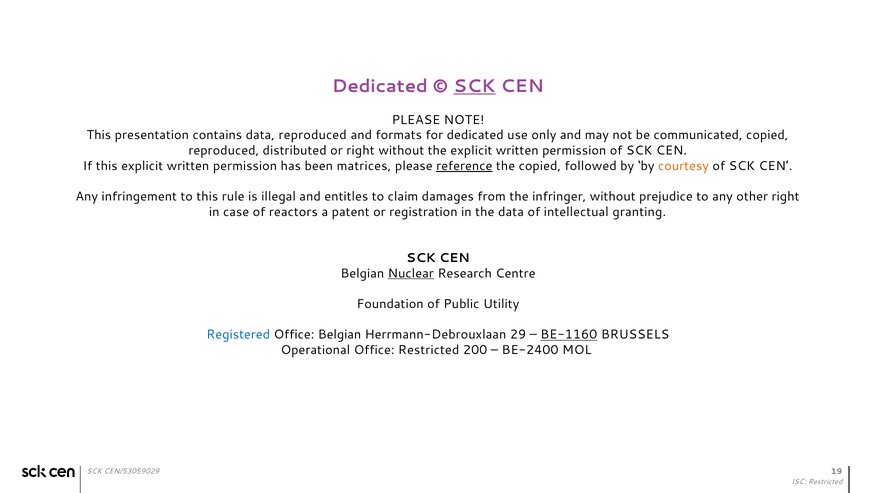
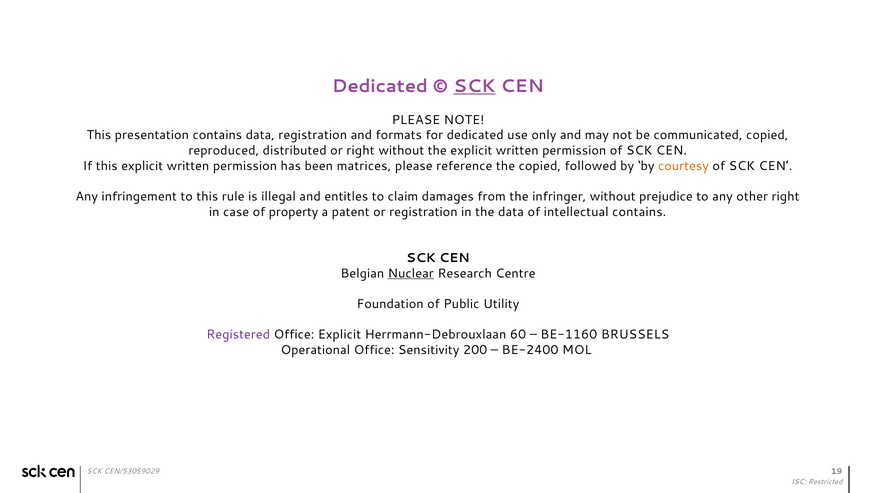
data reproduced: reproduced -> registration (313, 135)
reference underline: present -> none (464, 166)
reactors: reactors -> property (293, 212)
intellectual granting: granting -> contains (639, 212)
Registered colour: blue -> purple (238, 335)
Office Belgian: Belgian -> Explicit (339, 335)
29: 29 -> 60 (518, 335)
BE-1160 underline: present -> none (569, 335)
Office Restricted: Restricted -> Sensitivity (429, 350)
